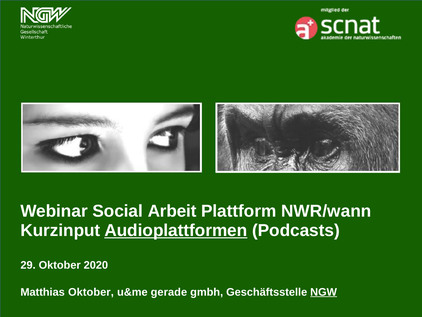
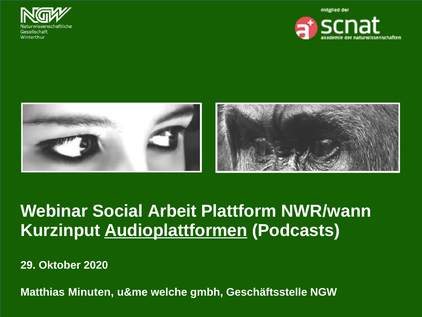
Matthias Oktober: Oktober -> Minuten (91, 292)
gerade: gerade -> welche (169, 292)
NGW underline: present -> none (324, 292)
